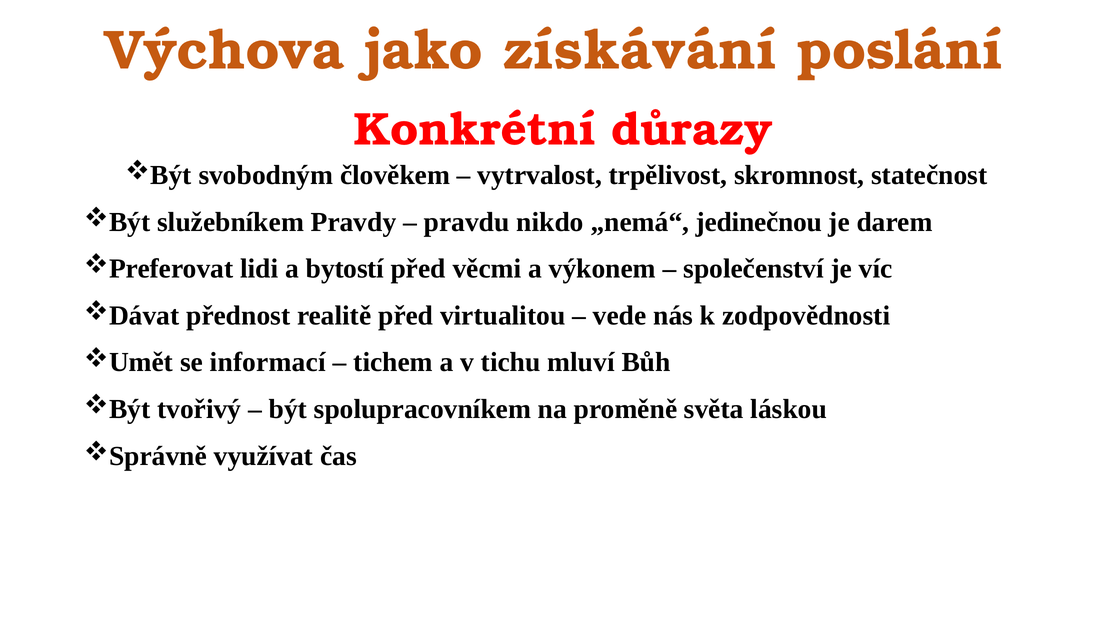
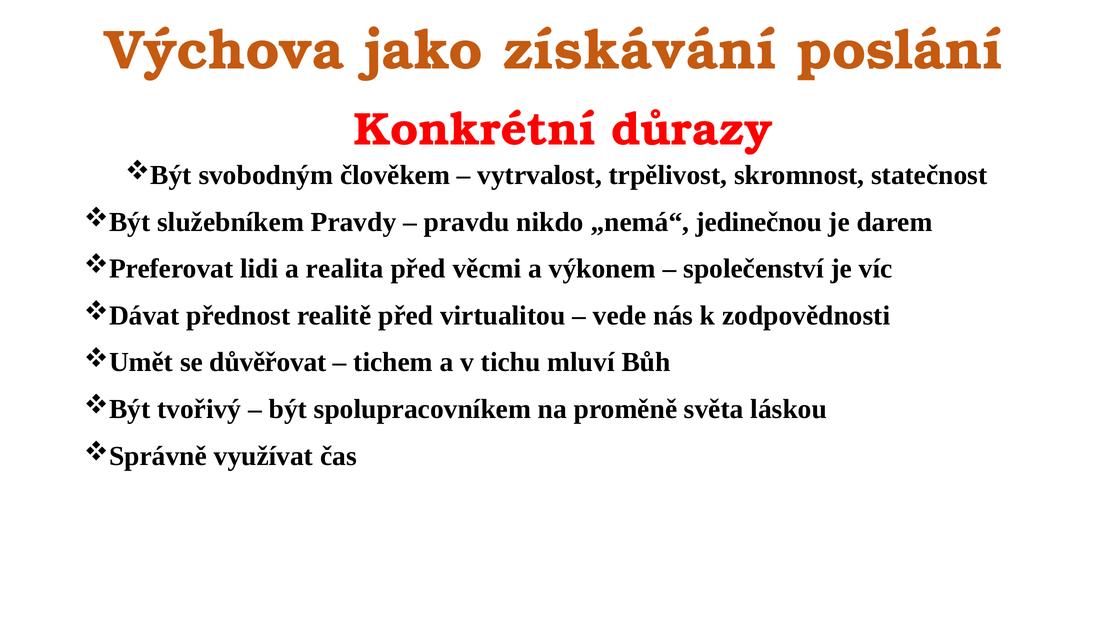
bytostí: bytostí -> realita (345, 269)
informací: informací -> důvěřovat (268, 363)
